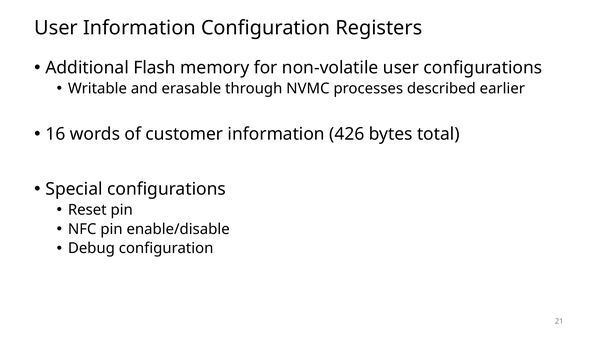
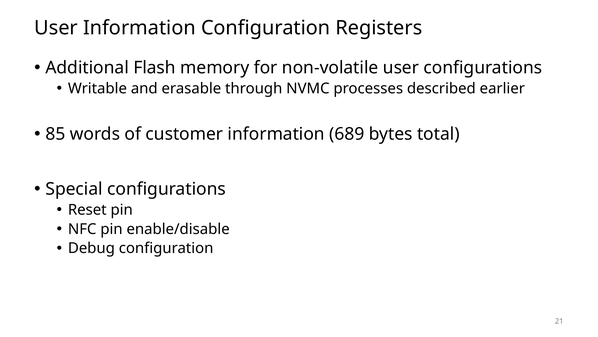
16: 16 -> 85 (55, 134)
426: 426 -> 689 (347, 134)
